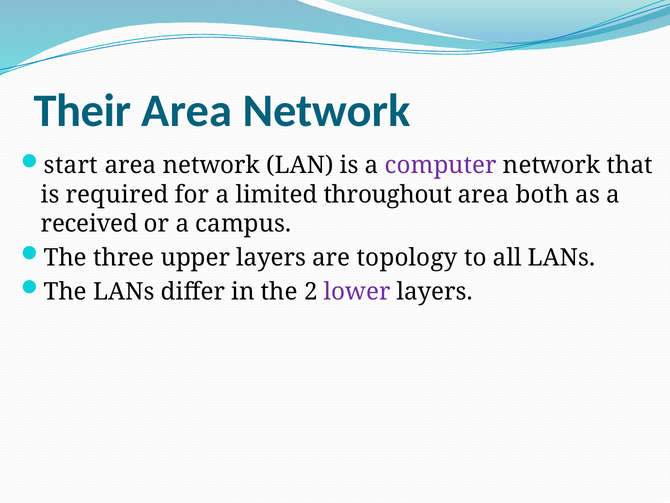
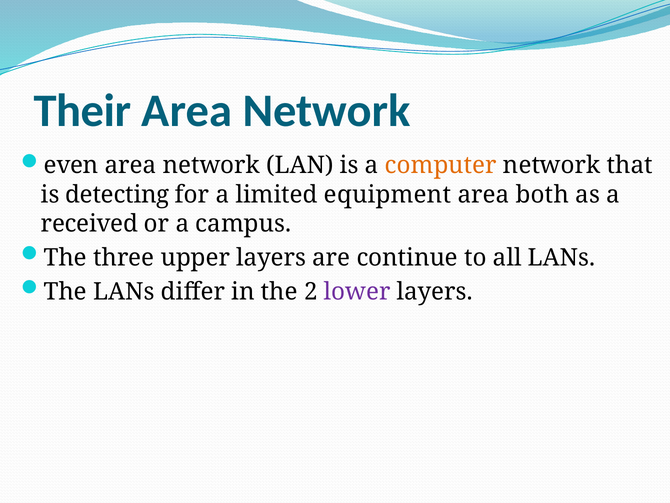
start: start -> even (71, 165)
computer colour: purple -> orange (441, 165)
required: required -> detecting (117, 194)
throughout: throughout -> equipment (388, 194)
topology: topology -> continue (407, 257)
